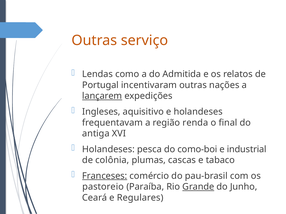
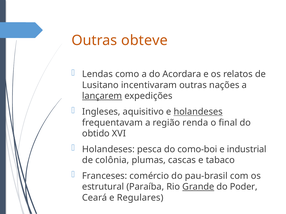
serviço: serviço -> obteve (144, 41)
Admitida: Admitida -> Acordara (182, 74)
Portugal: Portugal -> Lusitano (100, 85)
holandeses underline: none -> present (198, 112)
antiga: antiga -> obtido (96, 134)
Franceses underline: present -> none (105, 176)
pastoreio: pastoreio -> estrutural (103, 187)
Junho: Junho -> Poder (244, 187)
